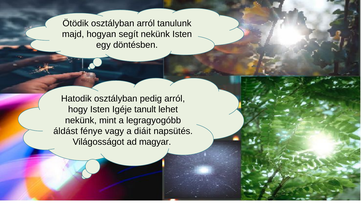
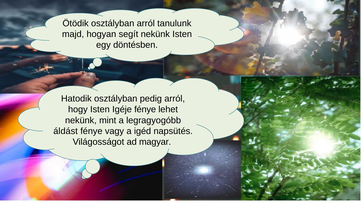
Igéje tanult: tanult -> fénye (145, 109)
diáit: diáit -> igéd (143, 131)
